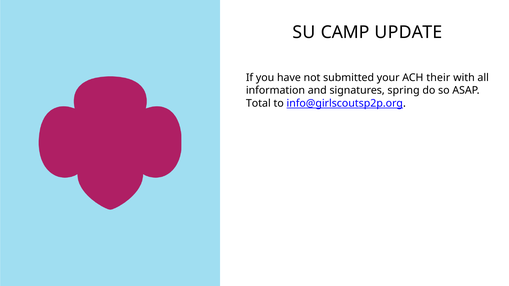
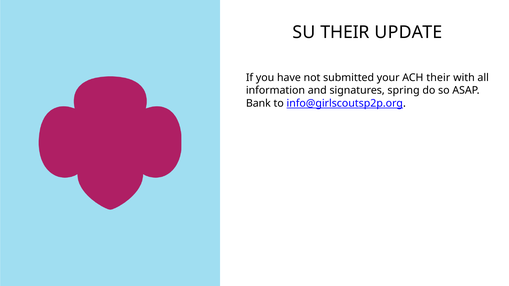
SU CAMP: CAMP -> THEIR (345, 33)
Total: Total -> Bank (258, 103)
